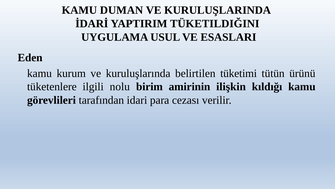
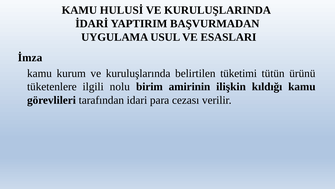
DUMAN: DUMAN -> HULUSİ (122, 10)
TÜKETILDIĞINI: TÜKETILDIĞINI -> BAŞVURMADAN (215, 24)
Eden: Eden -> İmza (30, 57)
